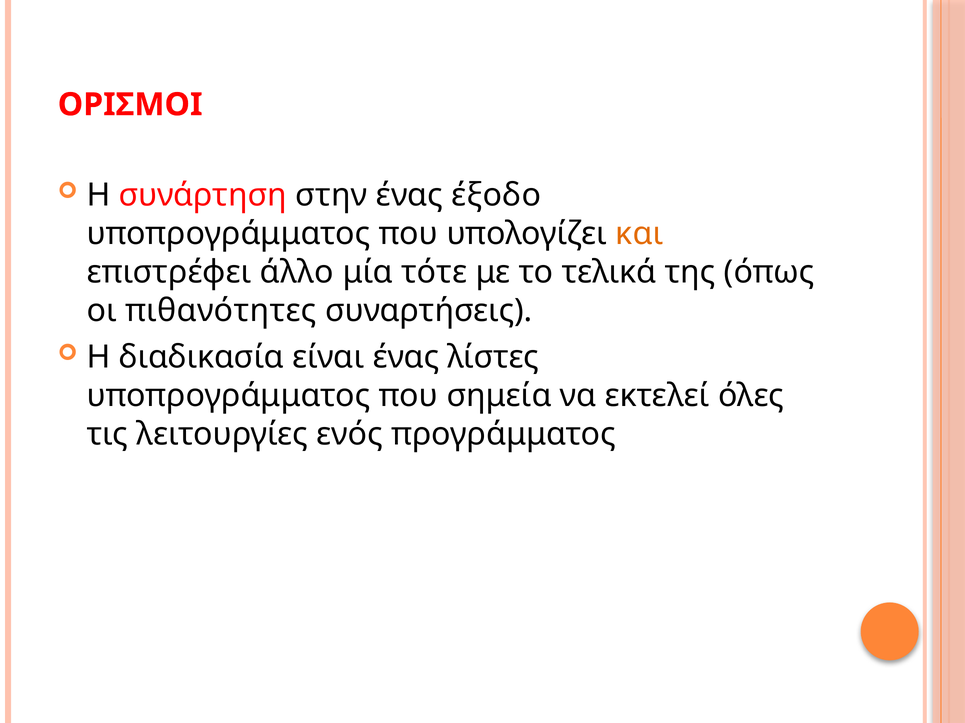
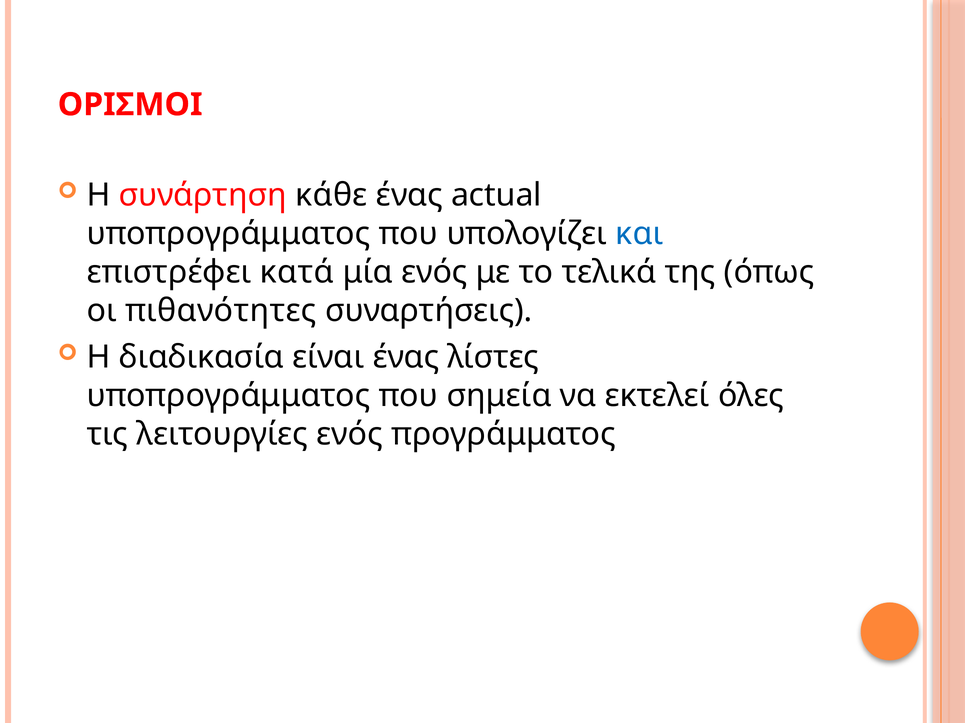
στην: στην -> κάθε (331, 195)
έξοδο: έξοδο -> actual (496, 195)
και colour: orange -> blue (639, 234)
άλλο: άλλο -> κατά (297, 272)
μία τότε: τότε -> ενός (434, 272)
